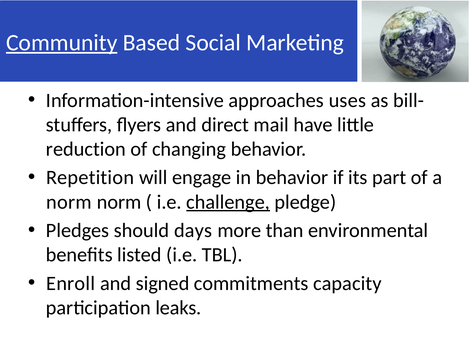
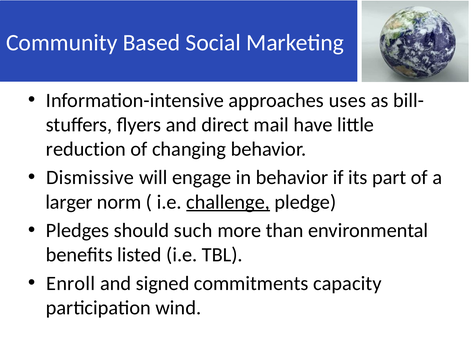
Community underline: present -> none (62, 43)
Repetition: Repetition -> Dismissive (90, 178)
norm: norm -> larger (69, 202)
days: days -> such (193, 230)
leaks: leaks -> wind (178, 308)
